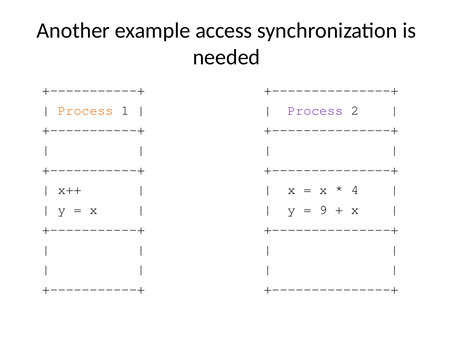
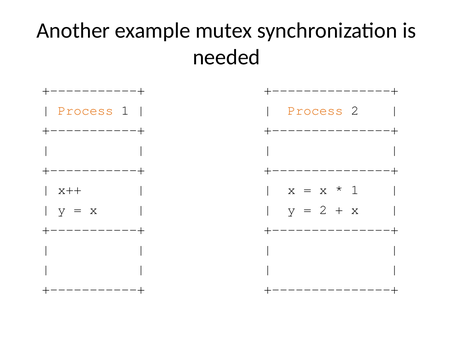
access: access -> mutex (224, 31)
Process colour: purple -> orange (315, 110)
4: 4 -> 1 (355, 190)
9: 9 -> 2 (323, 210)
